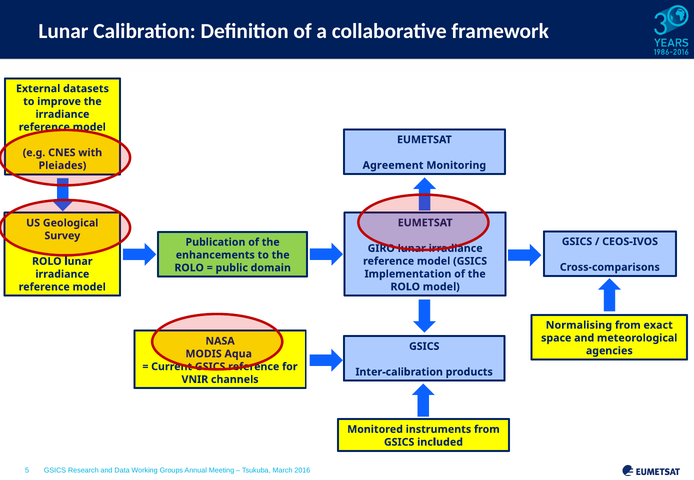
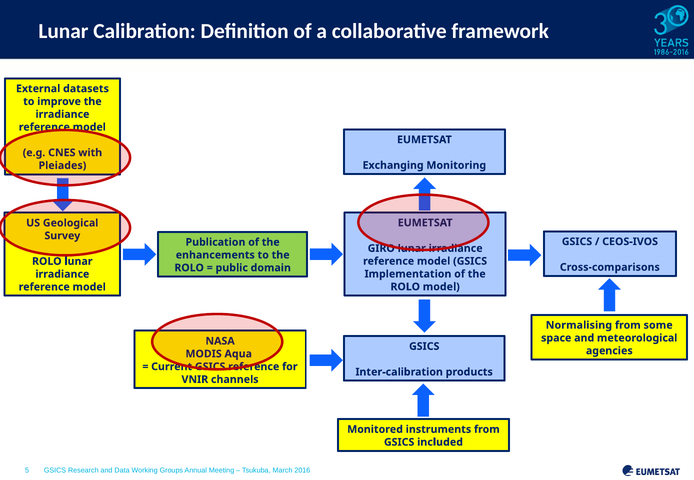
Agreement: Agreement -> Exchanging (393, 165)
exact: exact -> some (658, 325)
